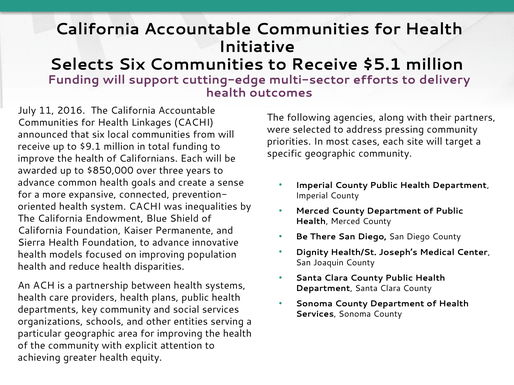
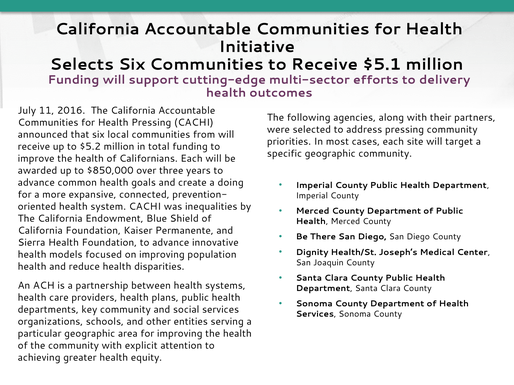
Health Linkages: Linkages -> Pressing (151, 123)
$9.1: $9.1 -> $5.2 (90, 147)
sense: sense -> doing (231, 183)
